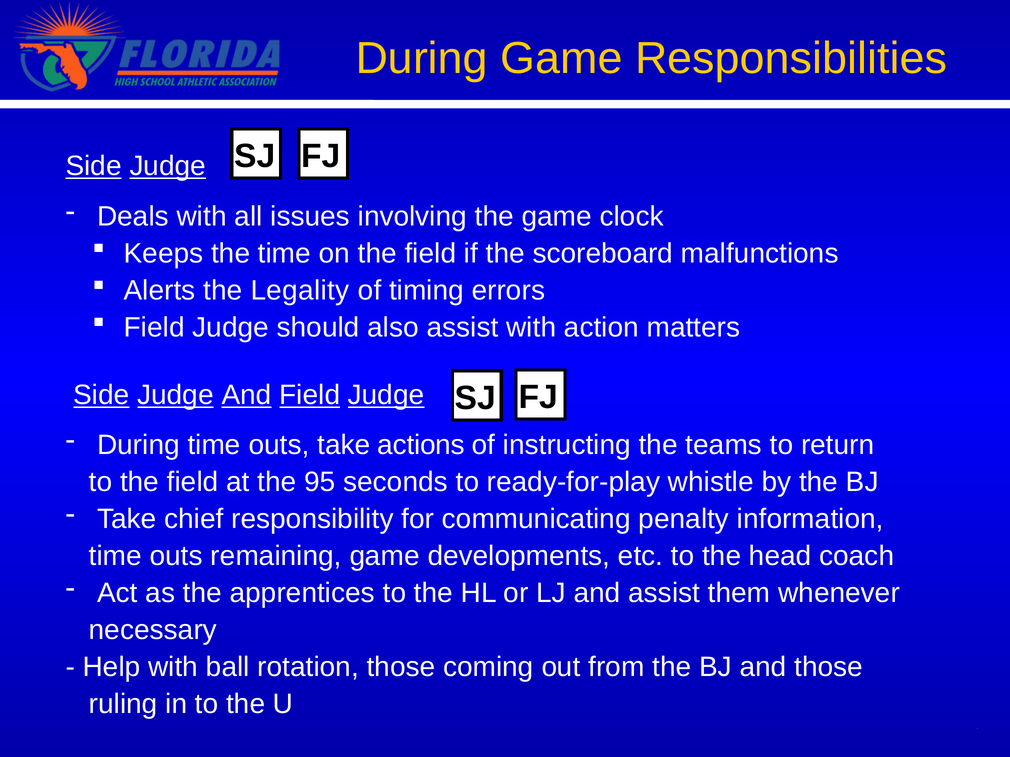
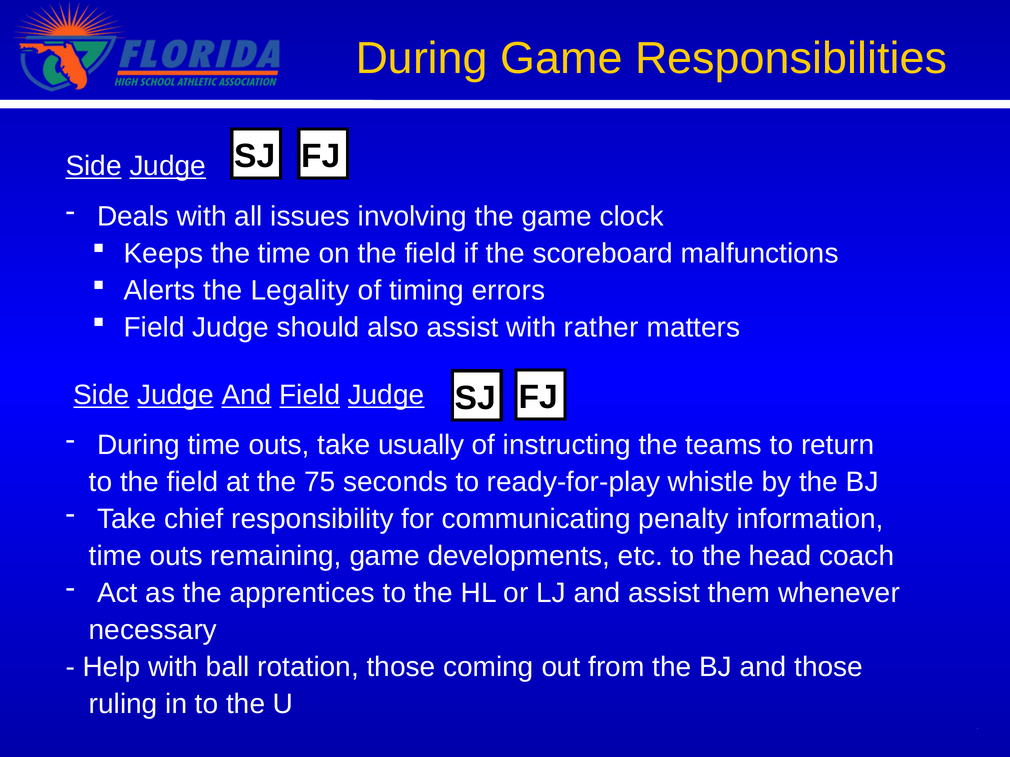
action: action -> rather (601, 328)
actions: actions -> usually (421, 446)
95: 95 -> 75 (320, 483)
